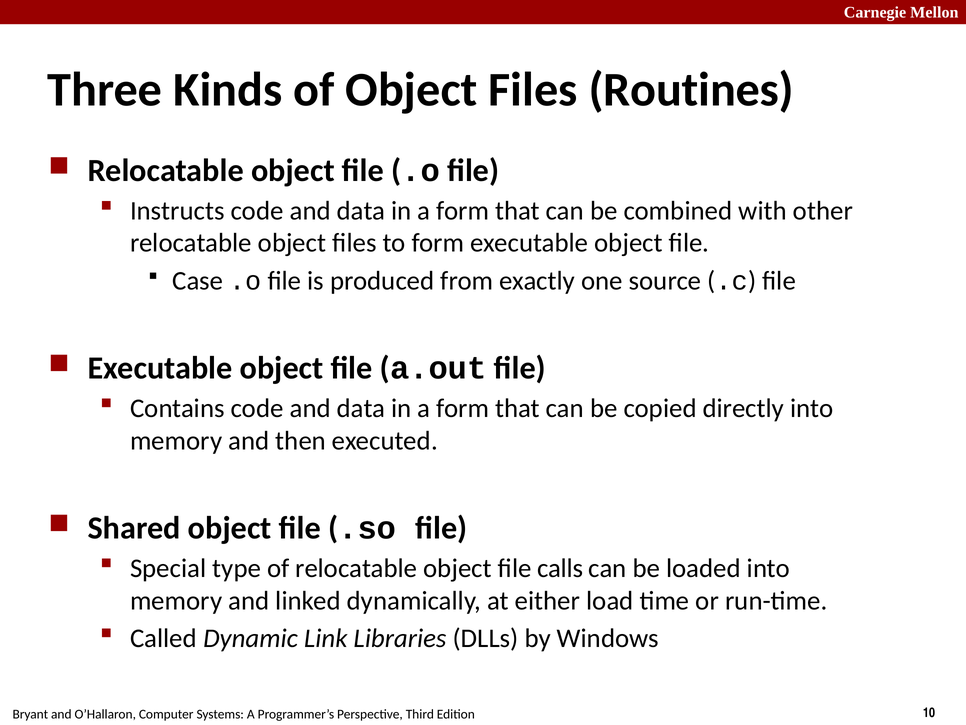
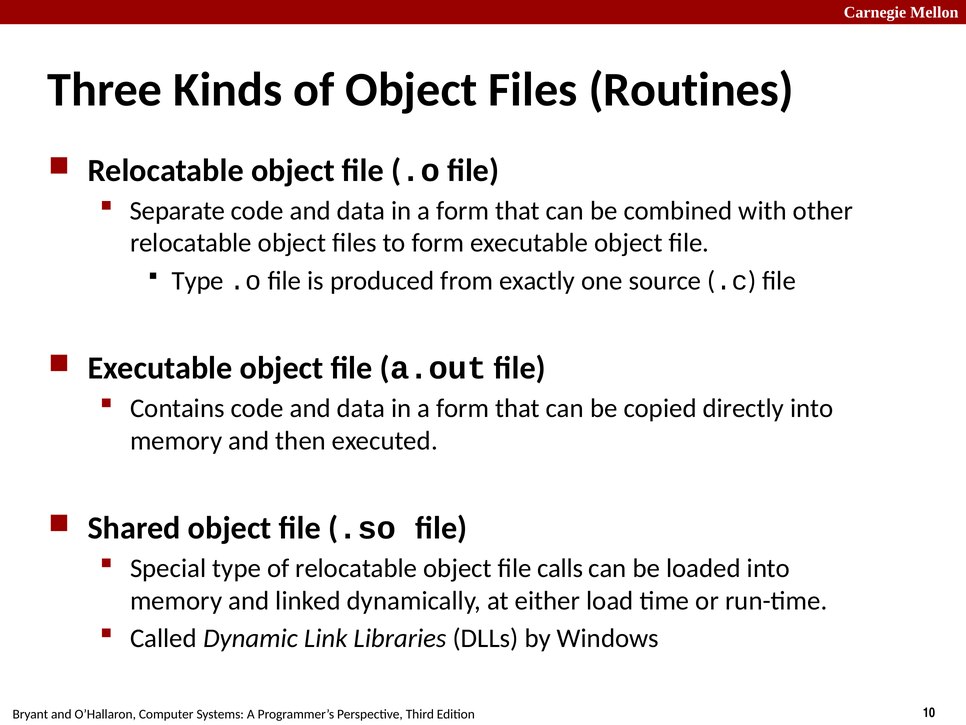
Instructs: Instructs -> Separate (178, 211)
Case: Case -> Type (198, 281)
